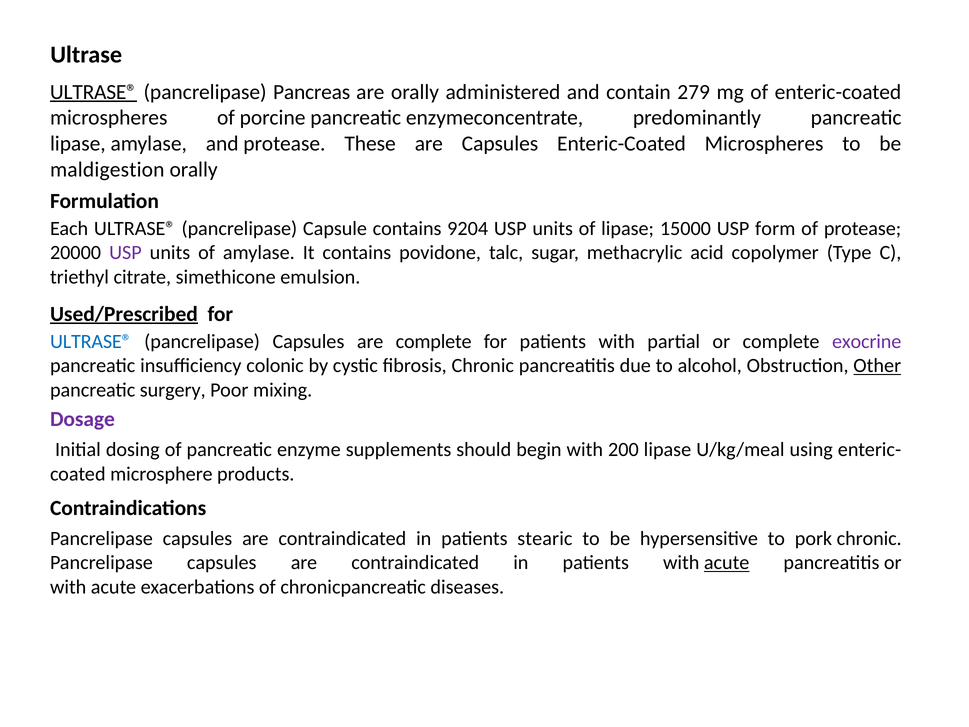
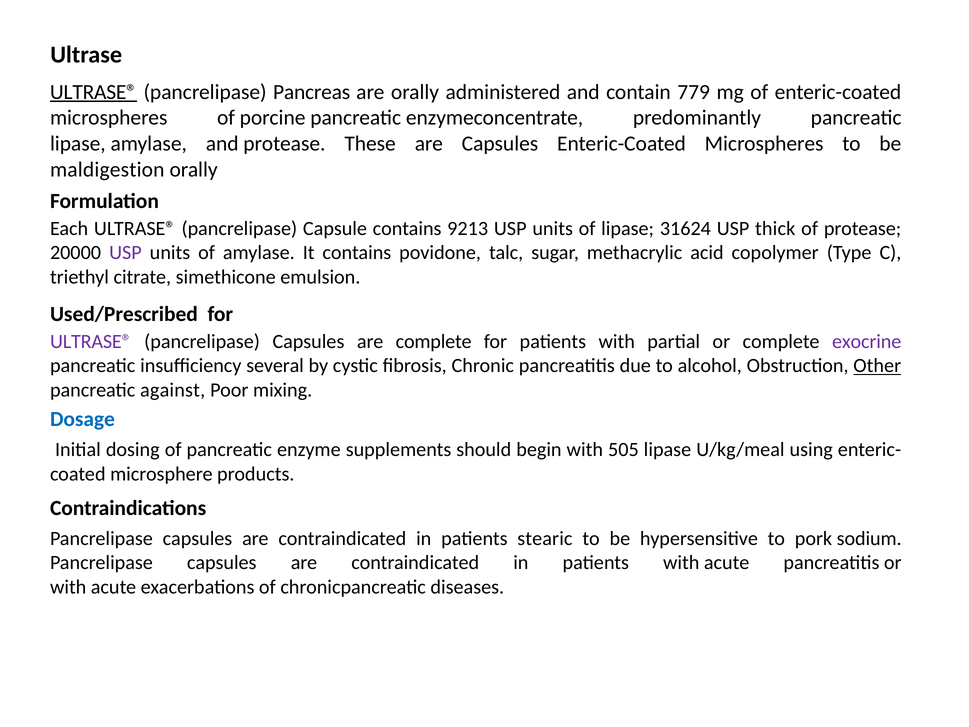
279: 279 -> 779 (694, 92)
9204: 9204 -> 9213 (468, 228)
15000: 15000 -> 31624 (685, 228)
form: form -> thick (775, 228)
Used/Prescribed underline: present -> none (124, 314)
ULTRASE® colour: blue -> purple (91, 341)
colonic: colonic -> several (275, 366)
surgery: surgery -> against (173, 390)
Dosage colour: purple -> blue (82, 419)
200: 200 -> 505 (623, 449)
pork chronic: chronic -> sodium (869, 538)
acute underline: present -> none (727, 563)
